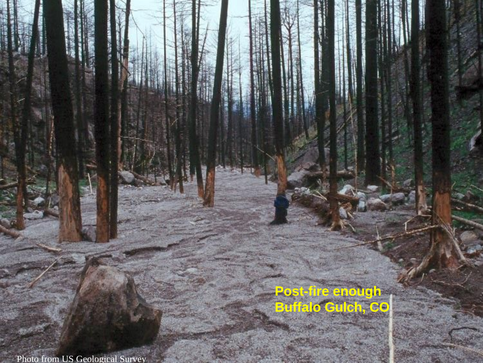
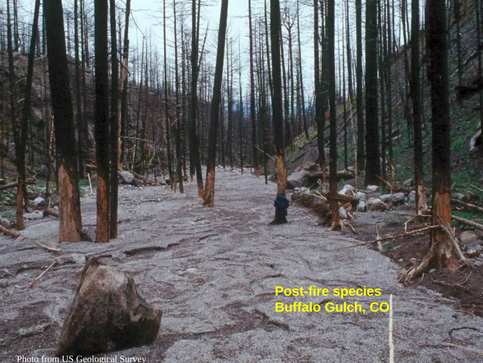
enough: enough -> species (357, 291)
